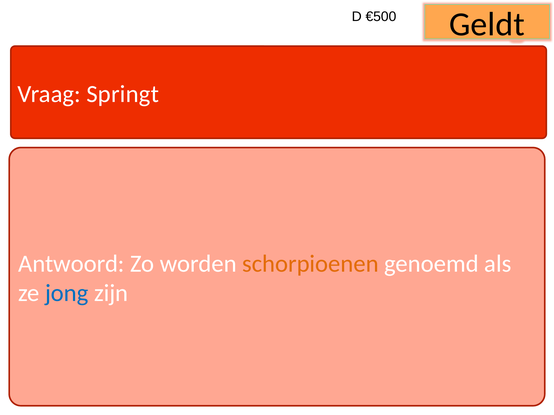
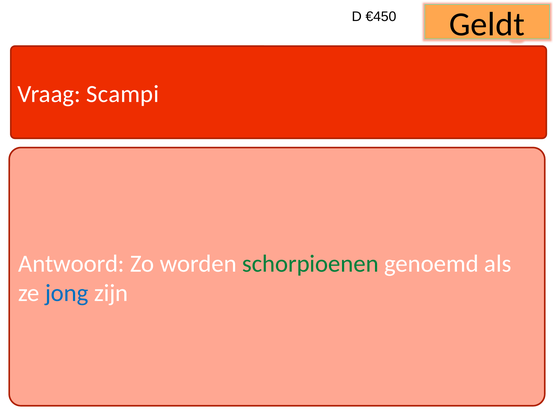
€500: €500 -> €450 (381, 17)
Springt: Springt -> Scampi (123, 94)
schorpioenen colour: orange -> green (310, 264)
